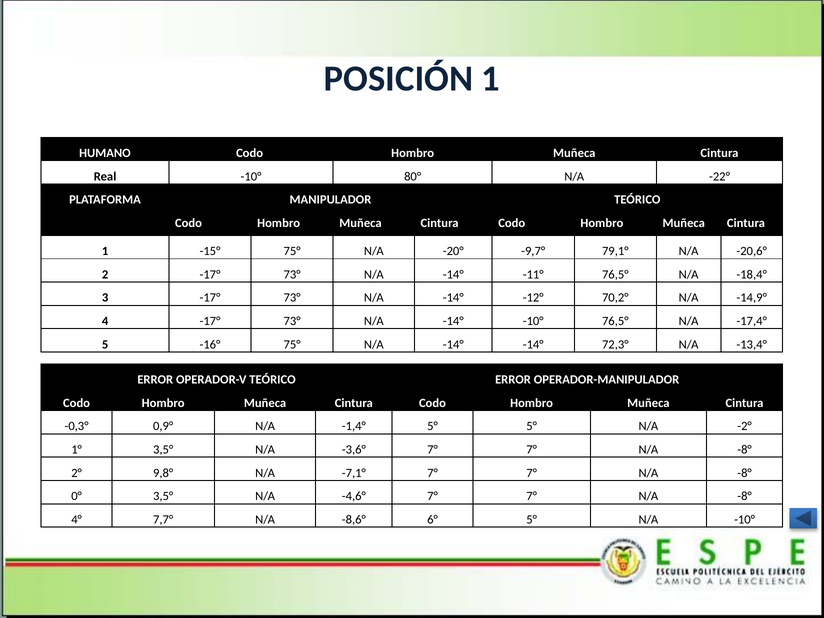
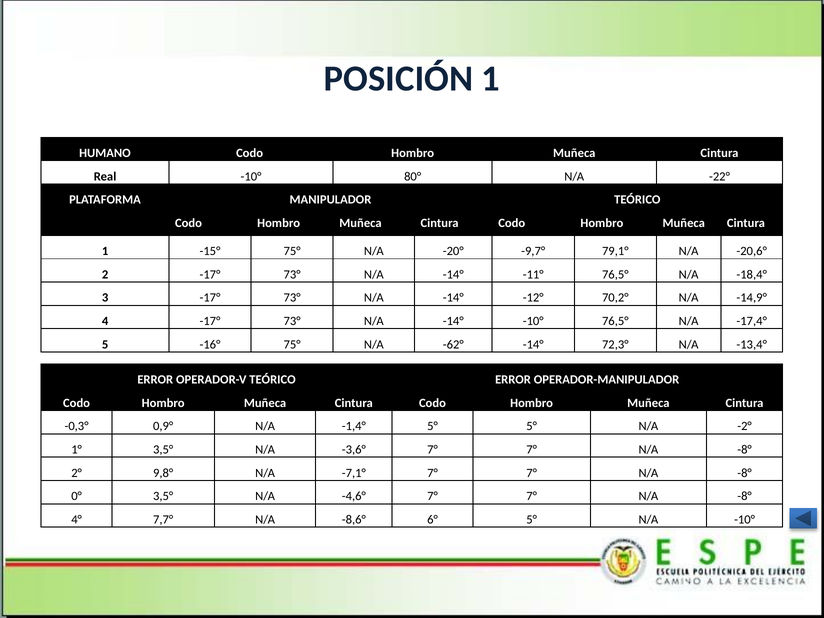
75° N/A -14°: -14° -> -62° (453, 344)
